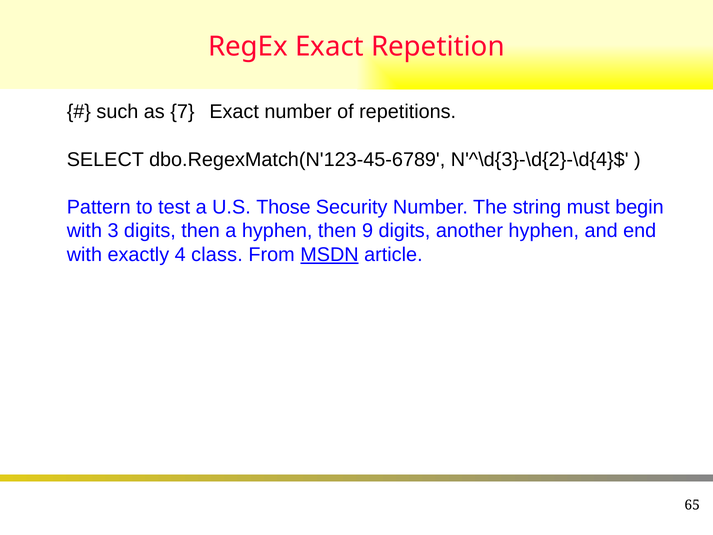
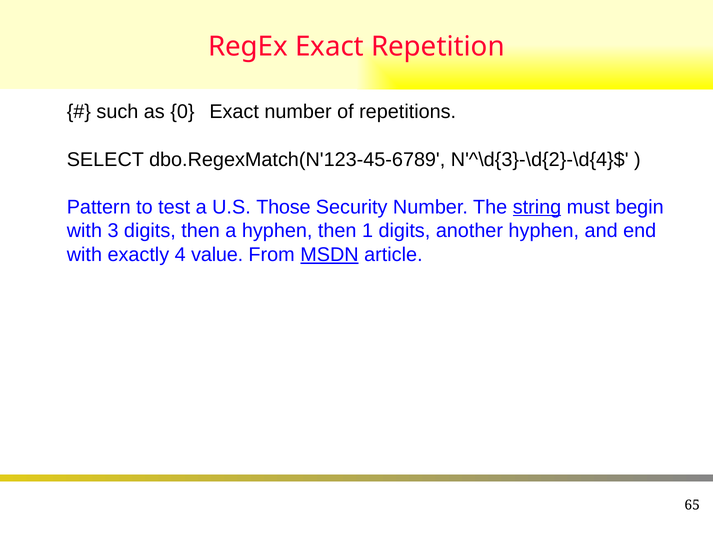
7: 7 -> 0 (182, 112)
string underline: none -> present (537, 207)
9: 9 -> 1 (368, 231)
class: class -> value (217, 255)
